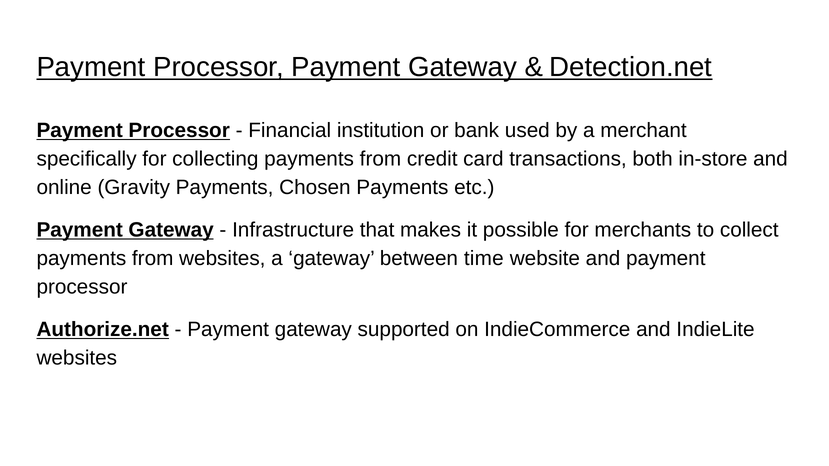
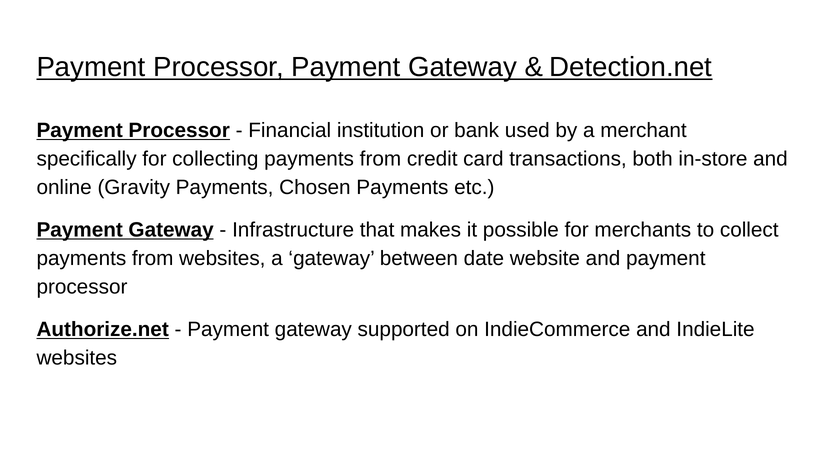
time: time -> date (484, 259)
